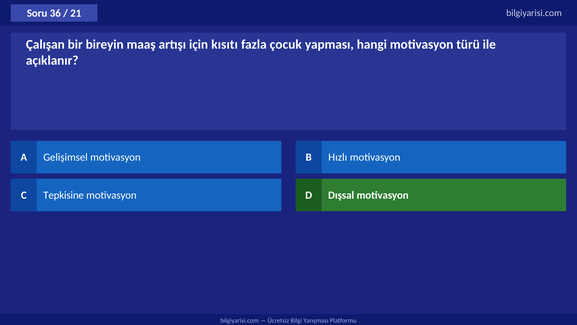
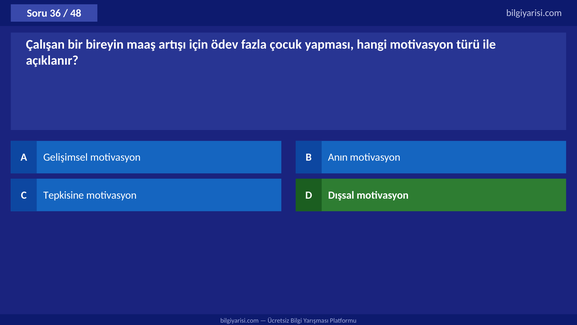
21: 21 -> 48 (76, 13)
kısıtı: kısıtı -> ödev (225, 44)
Hızlı: Hızlı -> Anın (338, 157)
